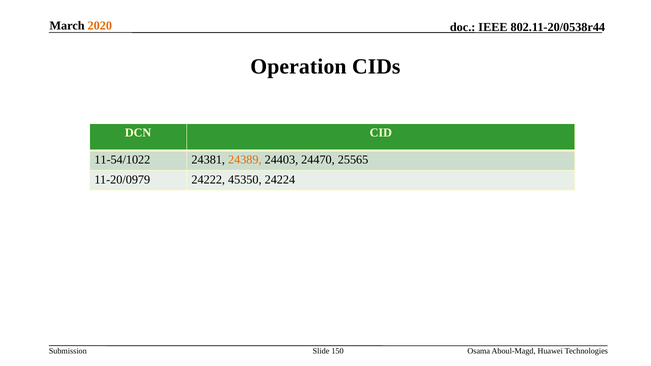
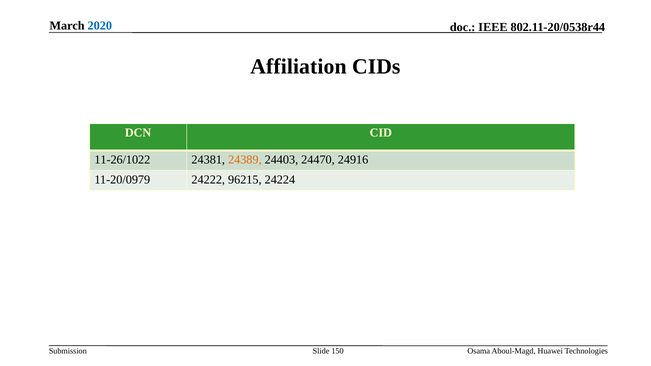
2020 colour: orange -> blue (100, 26)
Operation: Operation -> Affiliation (298, 67)
11-54/1022: 11-54/1022 -> 11-26/1022 (122, 160)
25565: 25565 -> 24916 (353, 160)
45350: 45350 -> 96215 (245, 180)
